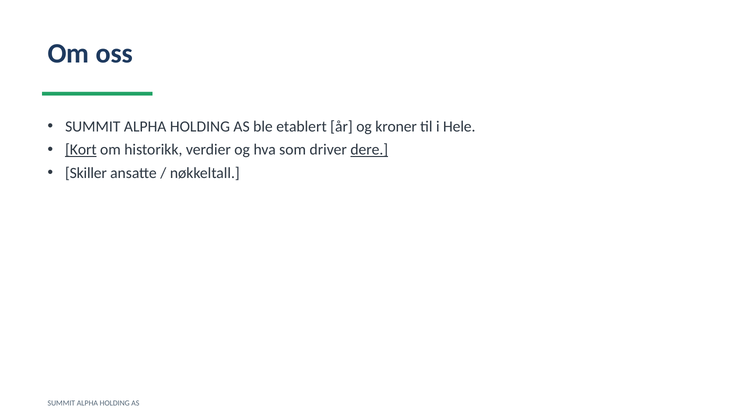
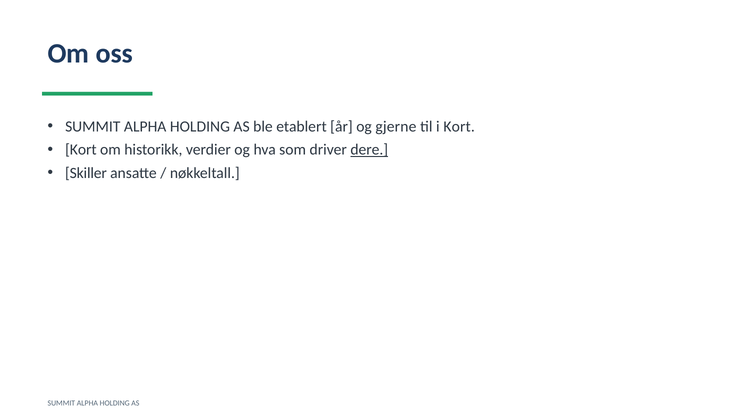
kroner: kroner -> gjerne (396, 127)
i Hele: Hele -> Kort (459, 127)
Kort underline: present -> none (81, 150)
